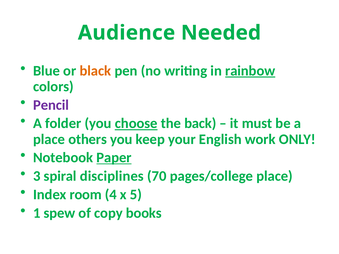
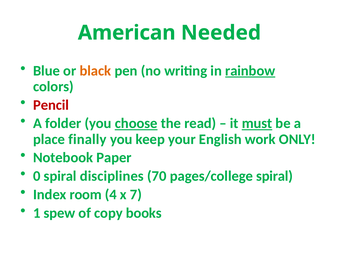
Audience: Audience -> American (127, 33)
Pencil colour: purple -> red (51, 105)
back: back -> read (200, 124)
must underline: none -> present (257, 124)
others: others -> finally (87, 139)
Paper underline: present -> none (114, 158)
3: 3 -> 0 (37, 176)
pages/college place: place -> spiral (275, 176)
5: 5 -> 7 (136, 195)
